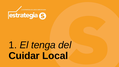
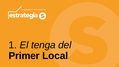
Cuidar: Cuidar -> Primer (24, 56)
